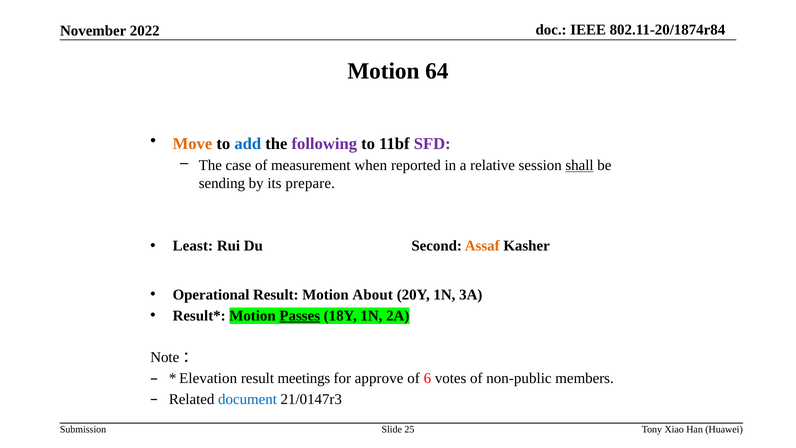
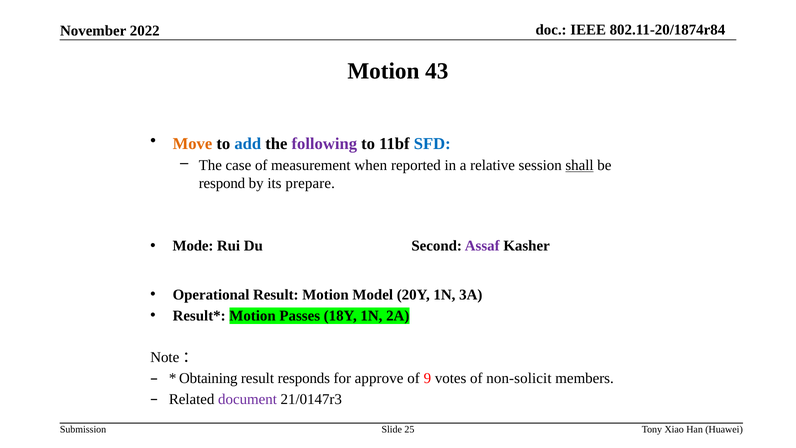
64: 64 -> 43 (437, 71)
SFD colour: purple -> blue (432, 143)
sending: sending -> respond (222, 183)
Least: Least -> Mode (193, 246)
Assaf colour: orange -> purple (482, 246)
About: About -> Model (373, 295)
Passes underline: present -> none (300, 315)
Elevation: Elevation -> Obtaining (208, 378)
meetings: meetings -> responds (304, 378)
6: 6 -> 9 (427, 378)
non-public: non-public -> non-solicit (519, 378)
document colour: blue -> purple (248, 399)
